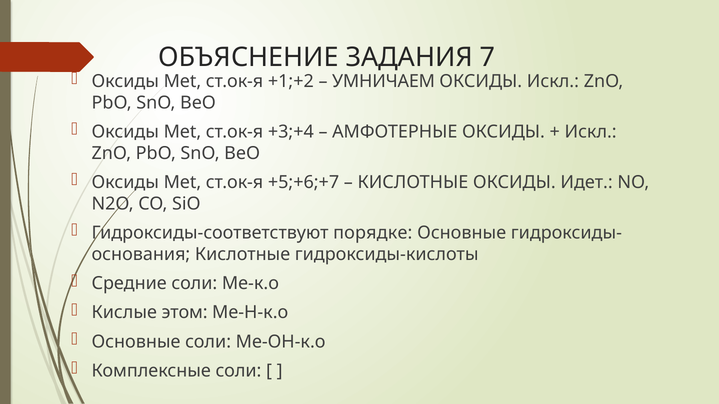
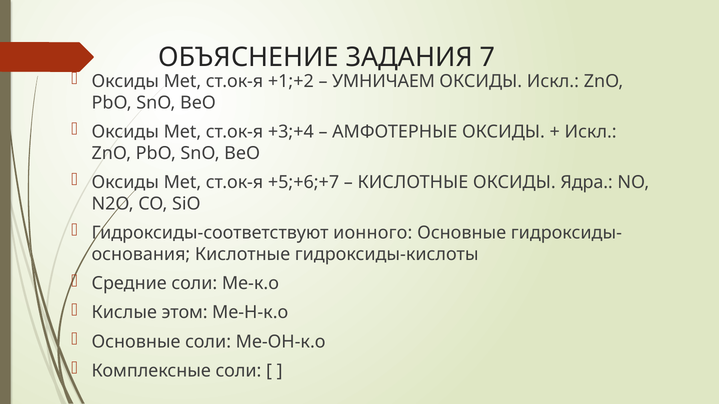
Идет: Идет -> Ядра (587, 183)
порядке: порядке -> ионного (373, 233)
